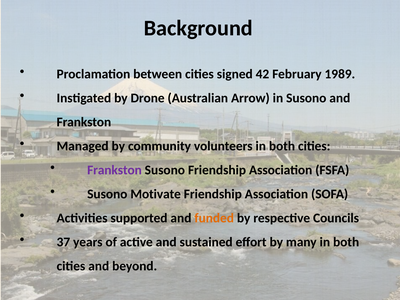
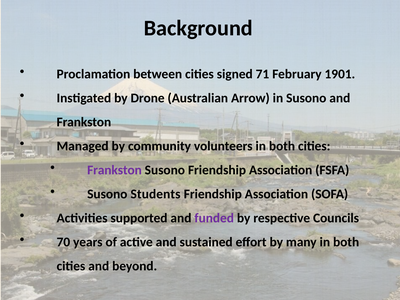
42: 42 -> 71 (262, 74)
1989: 1989 -> 1901 (340, 74)
Motivate: Motivate -> Students (156, 194)
funded colour: orange -> purple (214, 218)
37: 37 -> 70 (63, 242)
